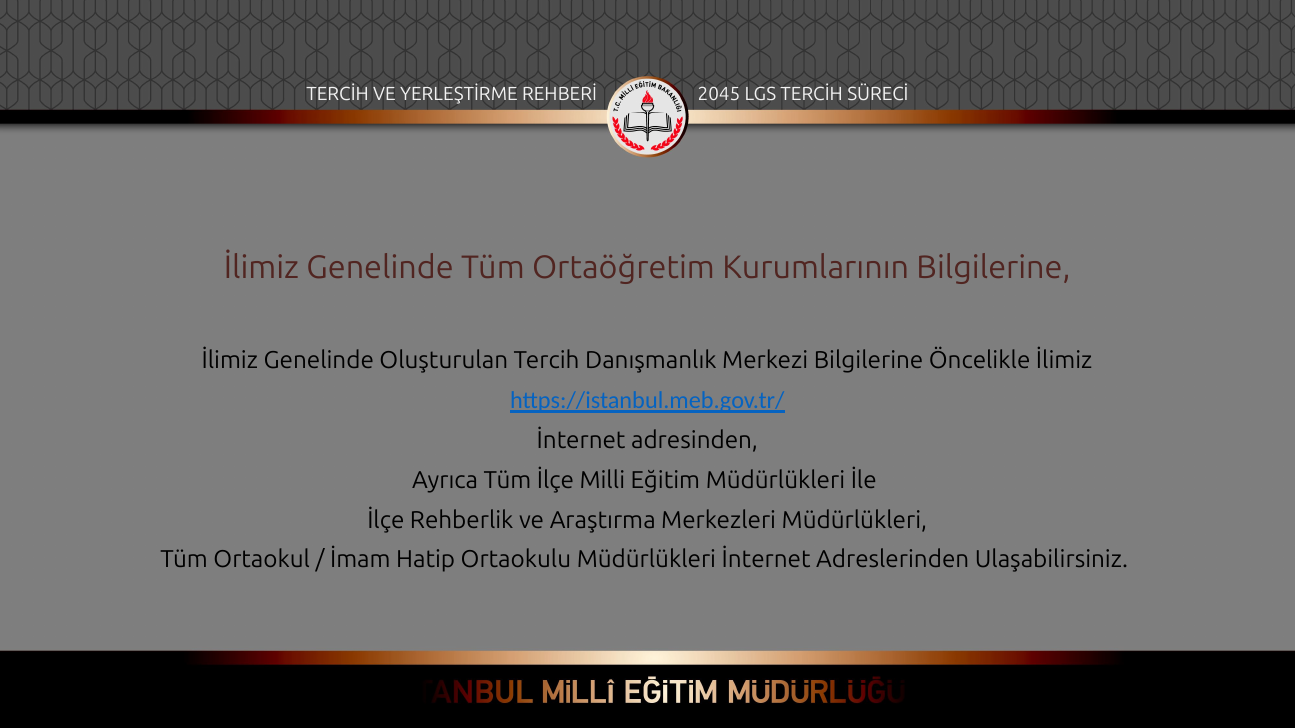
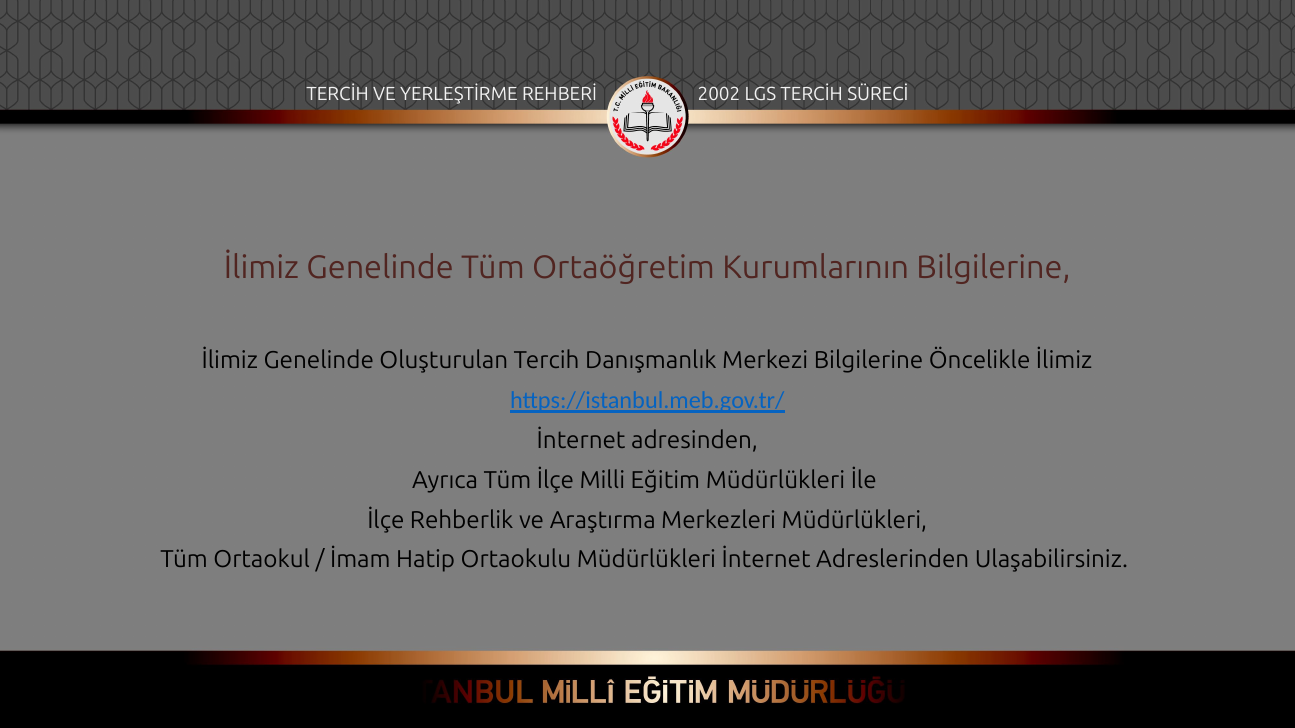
2045: 2045 -> 2002 (719, 94)
